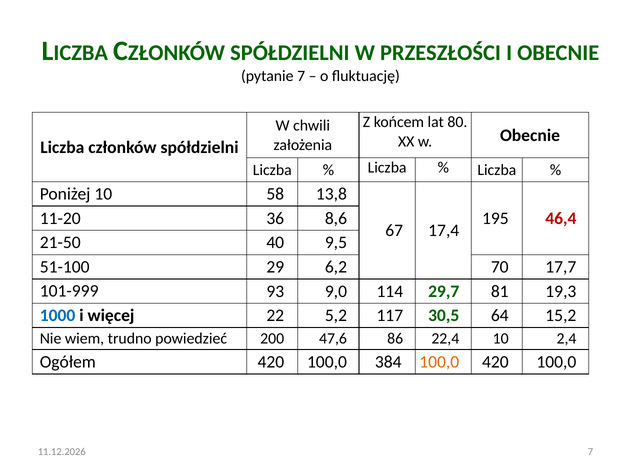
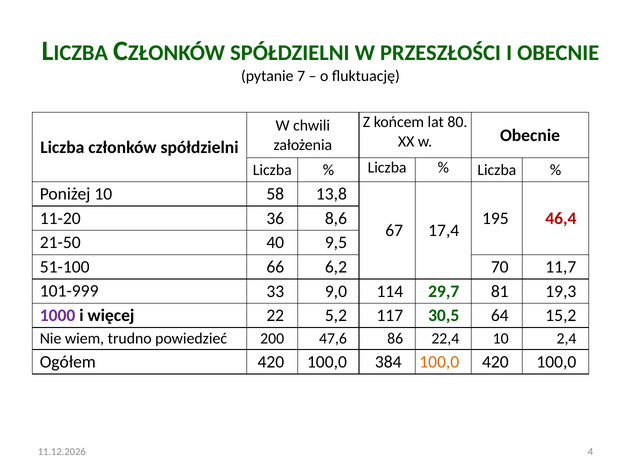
29: 29 -> 66 (275, 267)
17,7: 17,7 -> 11,7 (561, 267)
93: 93 -> 33 (275, 291)
1000 colour: blue -> purple (58, 316)
7: 7 -> 4 (591, 452)
